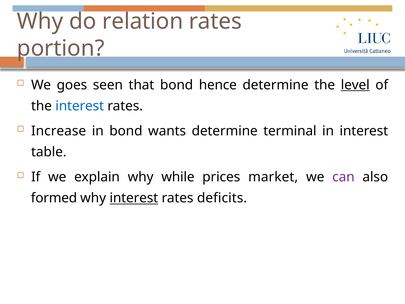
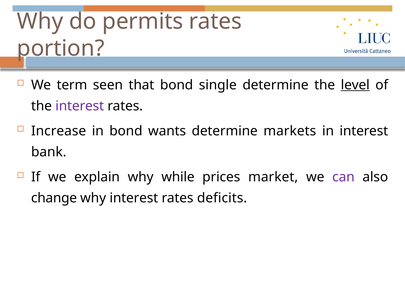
relation: relation -> permits (143, 21)
goes: goes -> term (72, 85)
hence: hence -> single (218, 85)
interest colour: blue -> purple (80, 106)
terminal: terminal -> markets (290, 131)
table: table -> bank (49, 152)
formed: formed -> change (54, 198)
interest underline: present -> none (134, 198)
